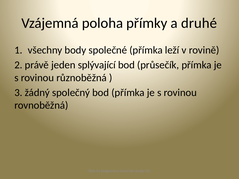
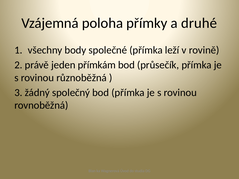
splývající: splývající -> přímkám (97, 65)
